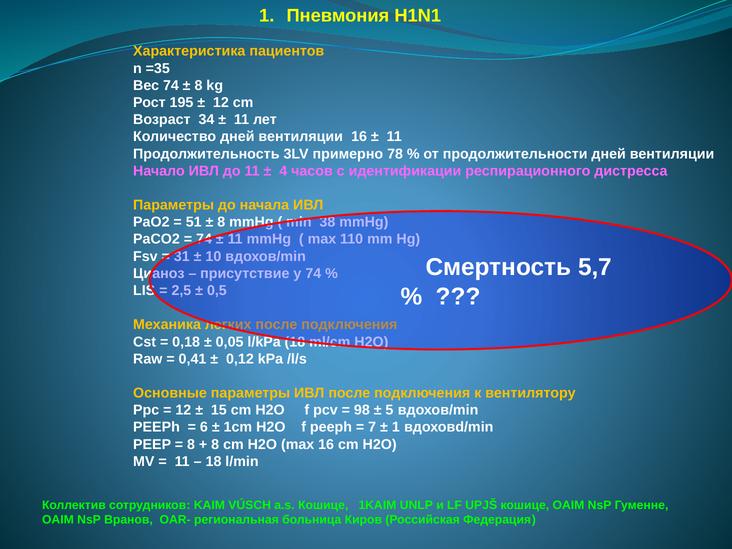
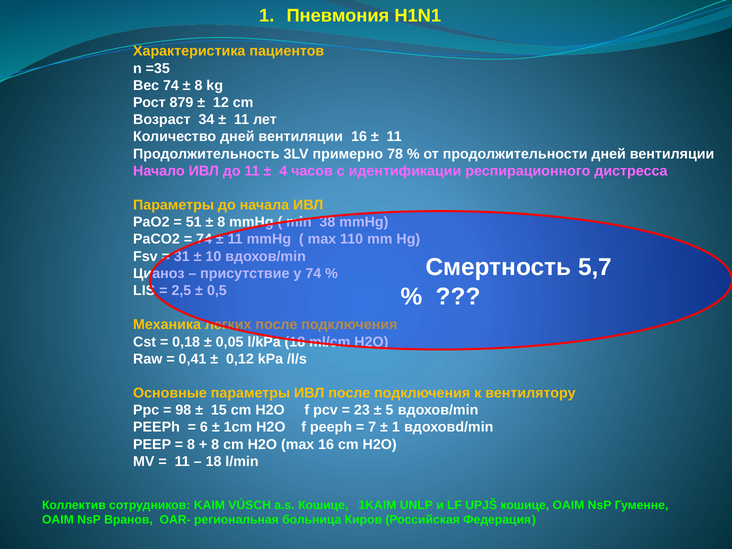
195: 195 -> 879 (181, 103)
12: 12 -> 98 (183, 410)
98: 98 -> 23 (362, 410)
